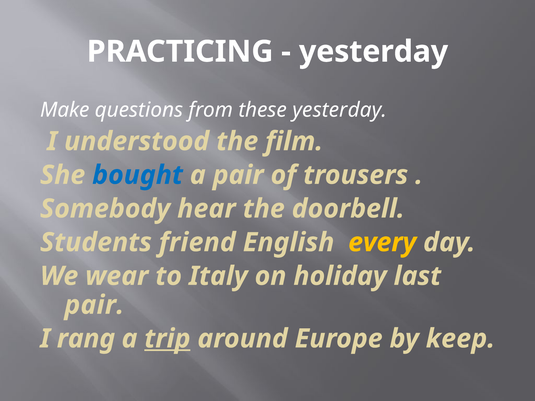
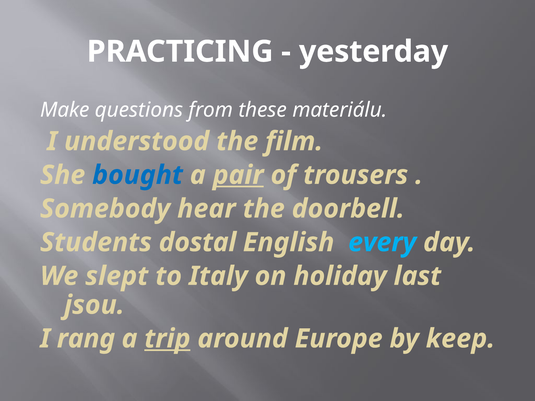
these yesterday: yesterday -> materiálu (340, 110)
pair underline: none -> present (238, 175)
friend: friend -> dostal (198, 243)
every colour: yellow -> light blue (382, 243)
wear: wear -> slept (117, 276)
pair: pair -> jsou (94, 305)
